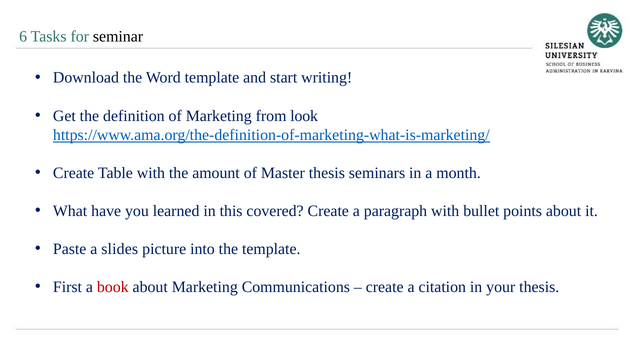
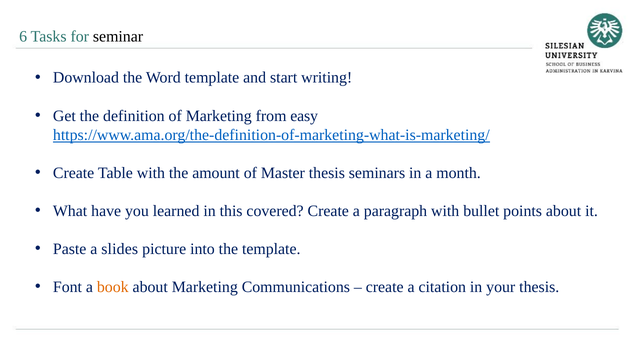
look: look -> easy (304, 116)
First: First -> Font (67, 287)
book colour: red -> orange (113, 287)
